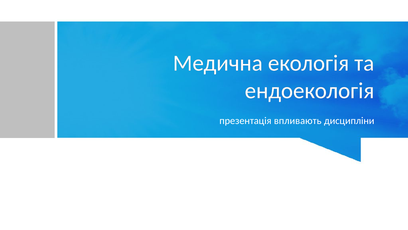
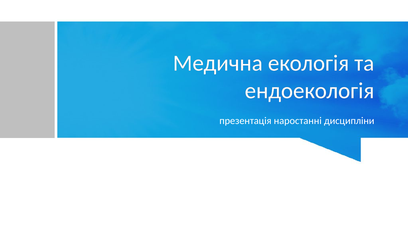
впливають: впливають -> наростанні (298, 121)
